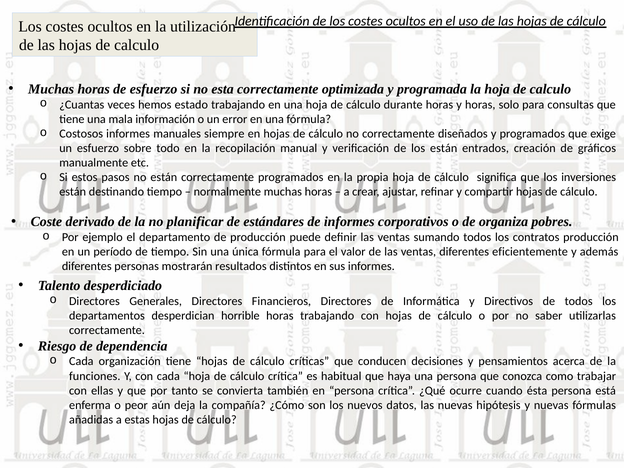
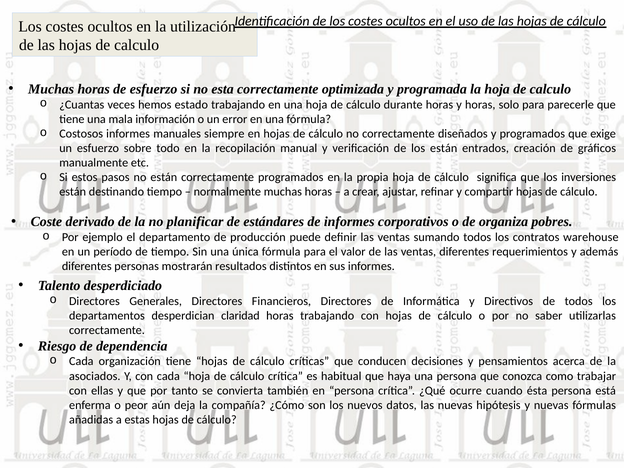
consultas: consultas -> parecerle (571, 105)
contratos producción: producción -> warehouse (591, 237)
eficientemente: eficientemente -> requerimientos (530, 252)
horrible: horrible -> claridad (240, 316)
funciones: funciones -> asociados (95, 376)
